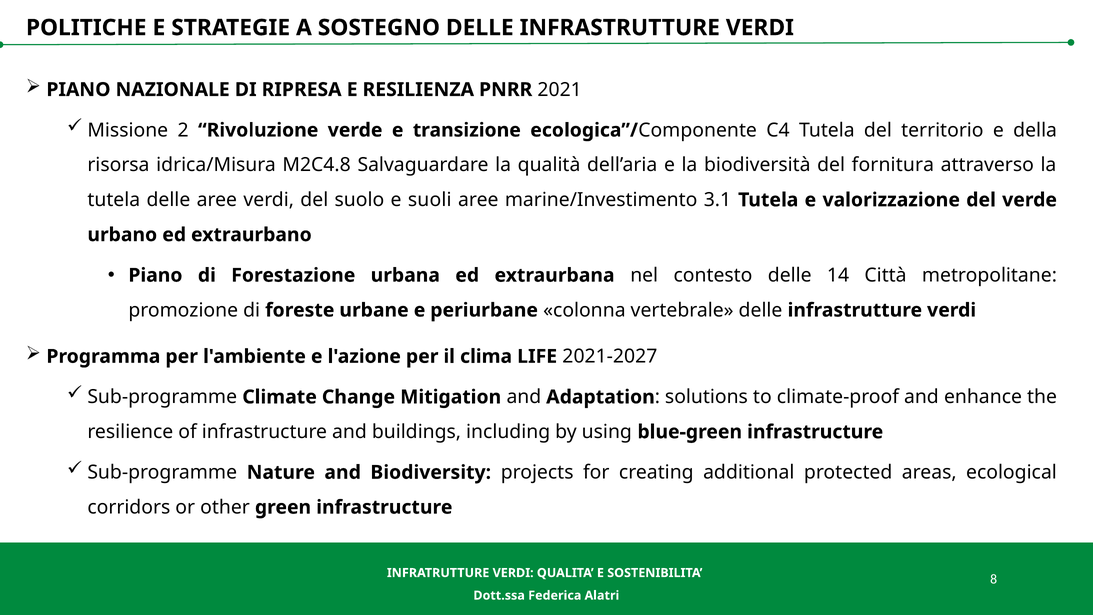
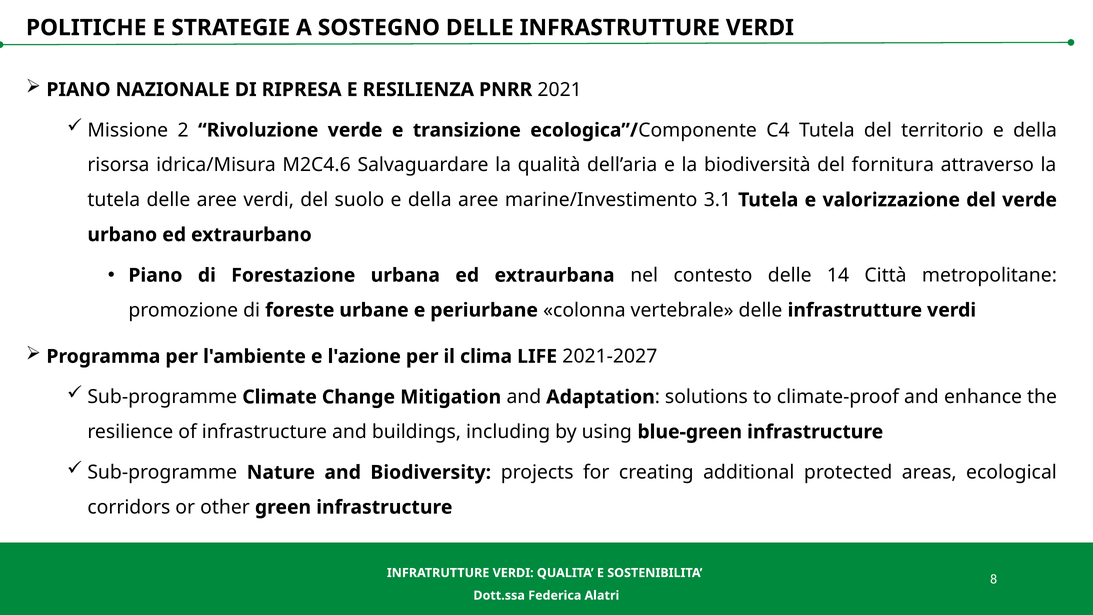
M2C4.8: M2C4.8 -> M2C4.6 (317, 165)
suolo e suoli: suoli -> della (430, 200)
